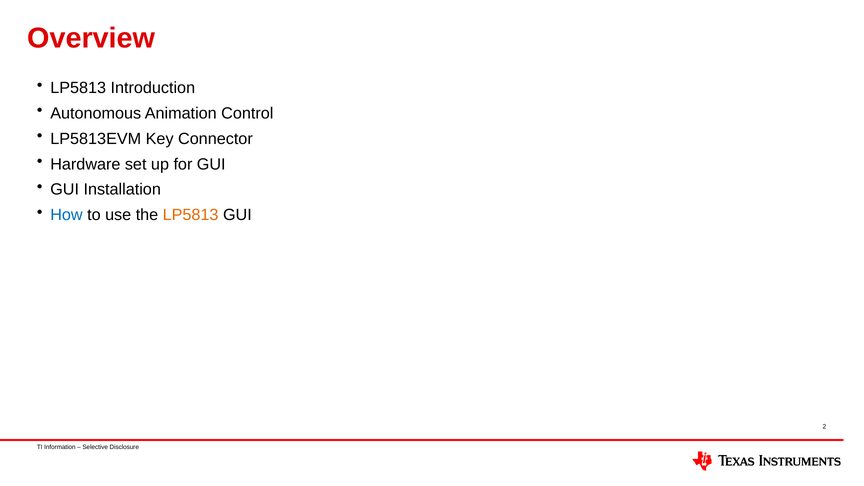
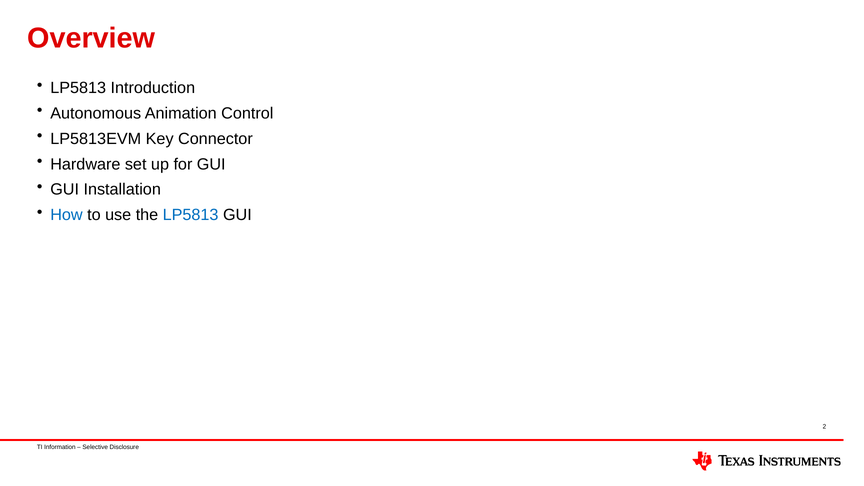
LP5813 colour: orange -> blue (191, 215)
